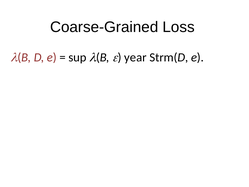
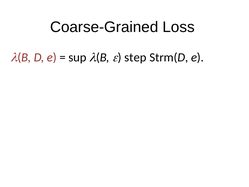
year: year -> step (135, 57)
